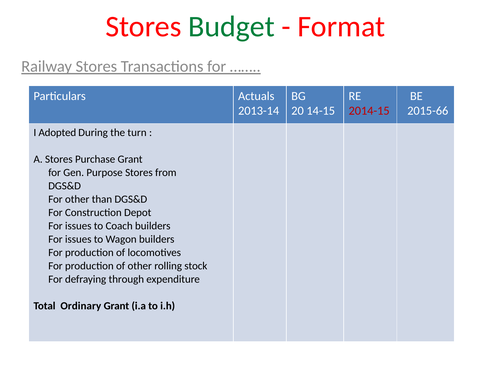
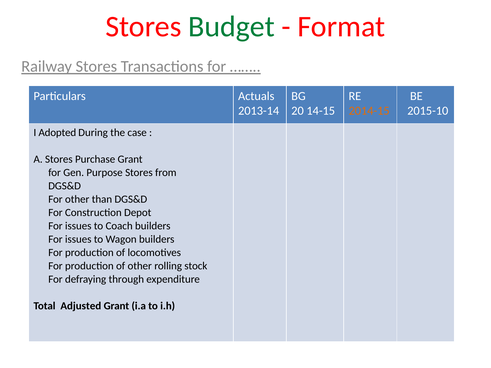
2014-15 colour: red -> orange (369, 111)
2015-66: 2015-66 -> 2015-10 (428, 111)
turn: turn -> case (137, 133)
Ordinary: Ordinary -> Adjusted (81, 306)
